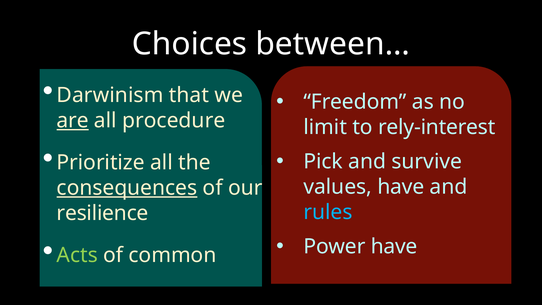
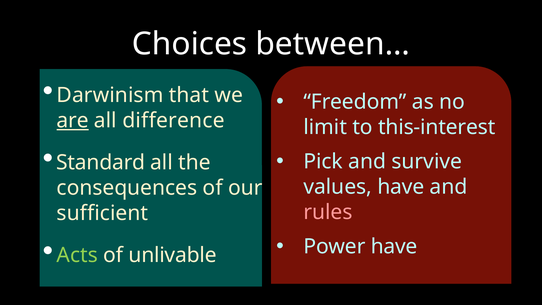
procedure: procedure -> difference (174, 121)
rely-interest: rely-interest -> this-interest (437, 127)
Prioritize: Prioritize -> Standard (101, 162)
consequences underline: present -> none (127, 188)
rules colour: light blue -> pink (328, 212)
resilience: resilience -> sufficient (102, 213)
common: common -> unlivable (173, 255)
